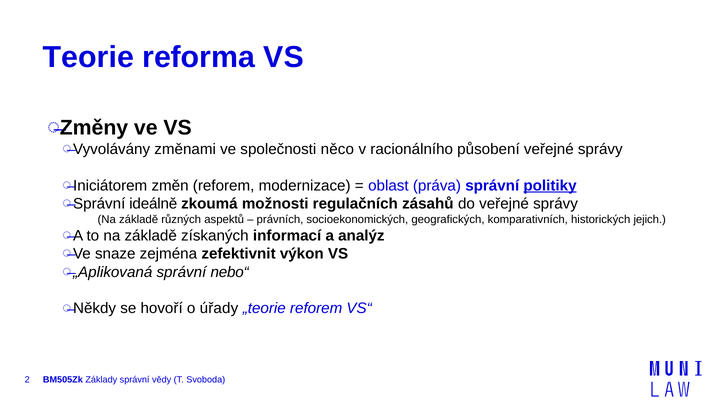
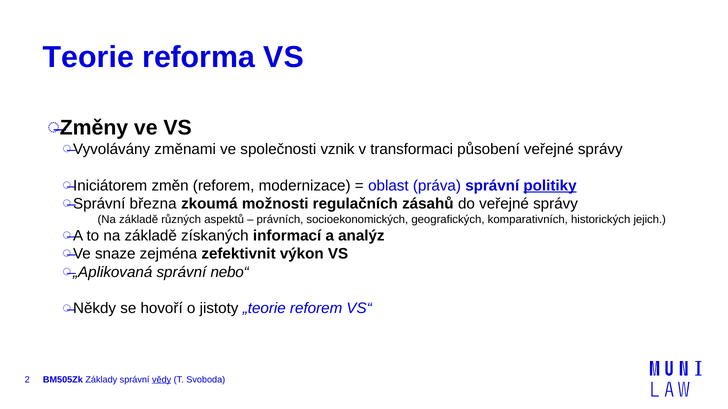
něco: něco -> vznik (338, 149)
racionálního: racionálního -> transformaci (412, 149)
ideálně: ideálně -> března (153, 204)
úřady: úřady -> jistoty (219, 309)
vědy underline: none -> present (162, 380)
